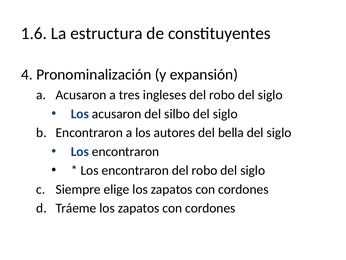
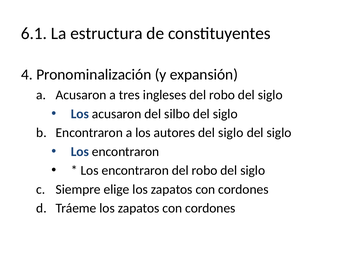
1.6: 1.6 -> 6.1 (34, 33)
autores del bella: bella -> siglo (231, 132)
